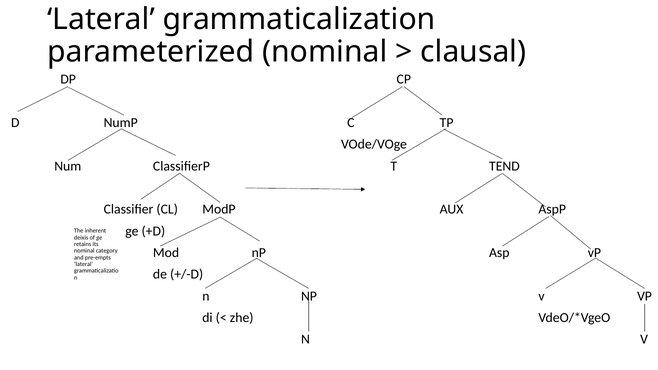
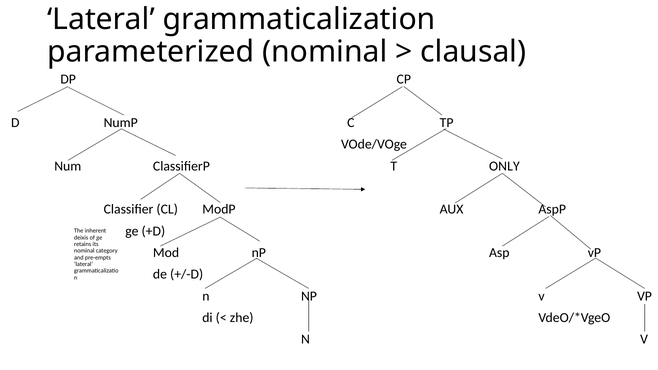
TEND: TEND -> ONLY (504, 166)
